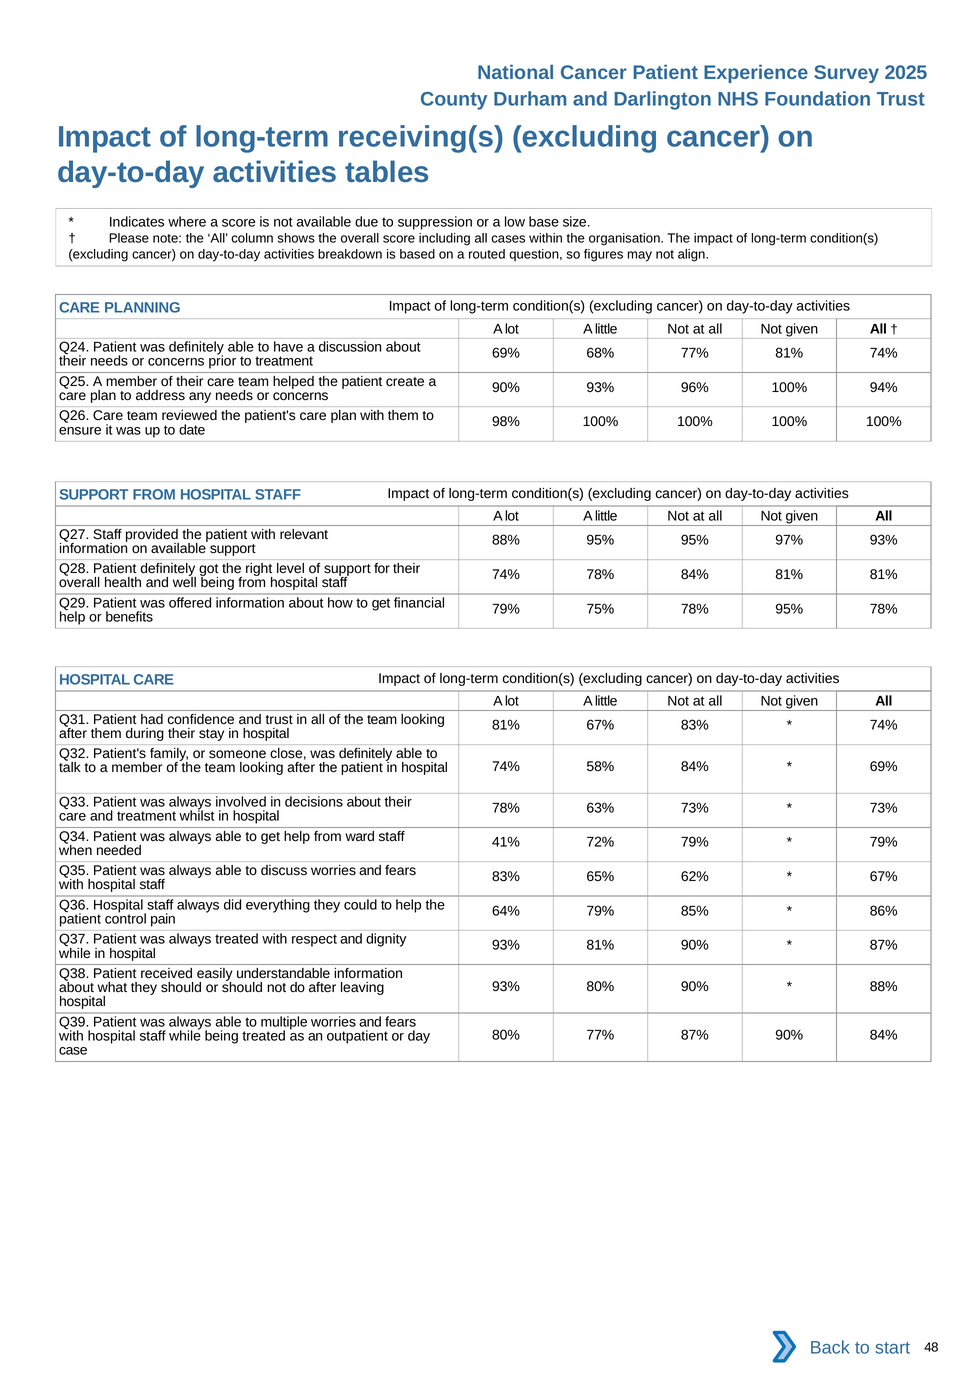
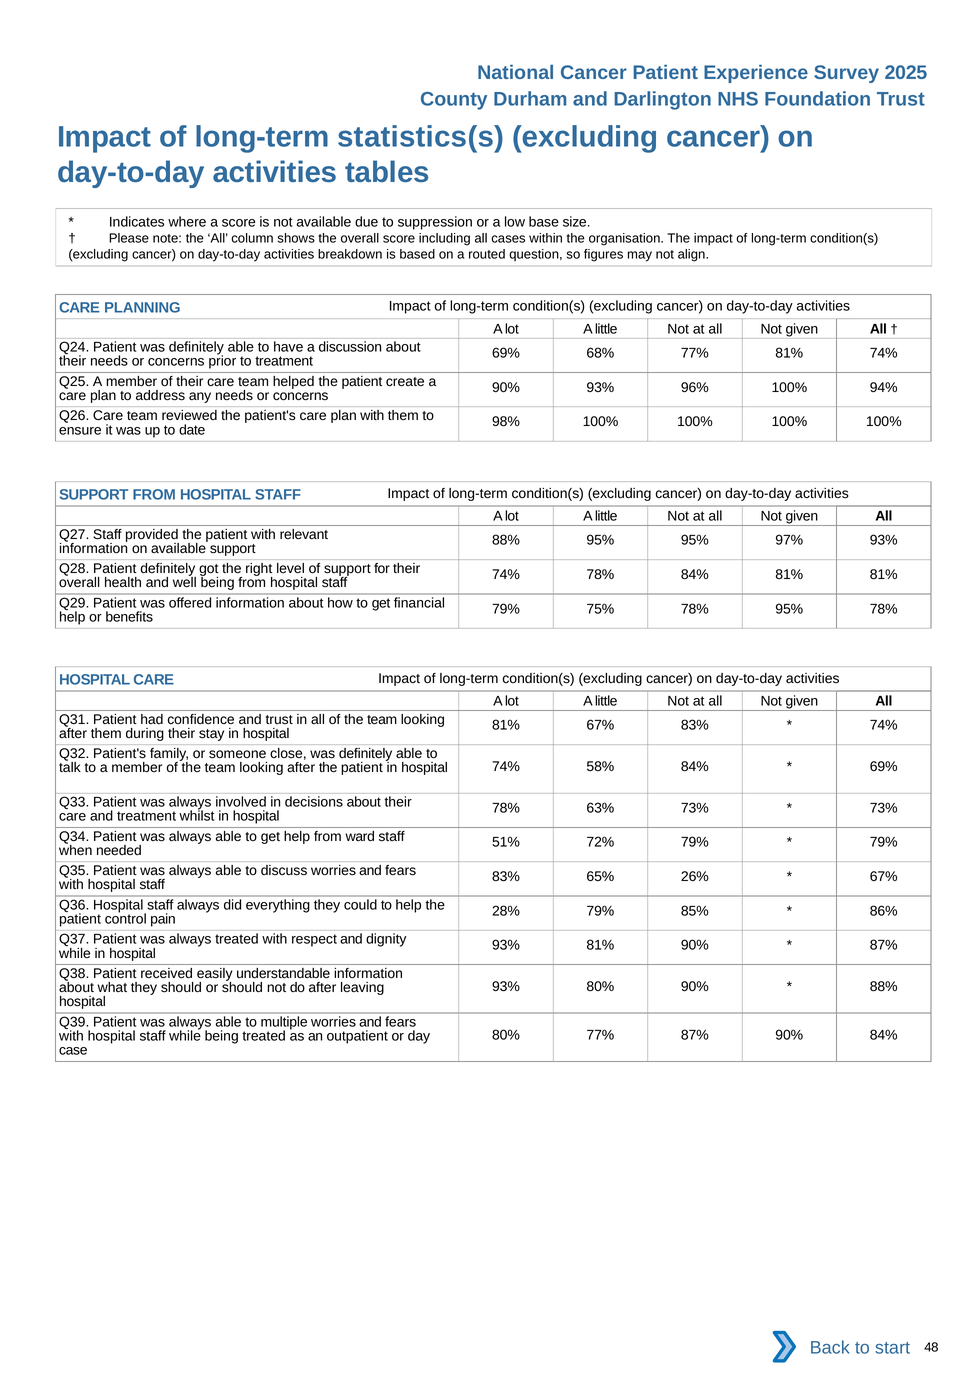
receiving(s: receiving(s -> statistics(s (421, 137)
41%: 41% -> 51% (506, 843)
62%: 62% -> 26% (695, 877)
64%: 64% -> 28% (506, 911)
